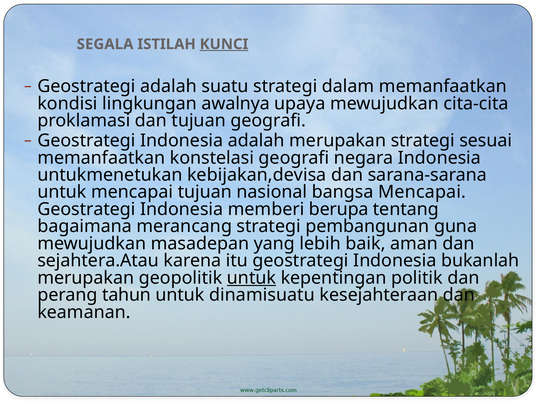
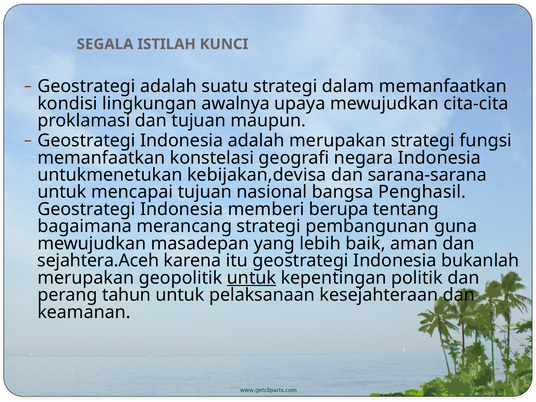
KUNCI underline: present -> none (224, 44)
tujuan geografi: geografi -> maupun (268, 121)
sesuai: sesuai -> fungsi (486, 141)
bangsa Mencapai: Mencapai -> Penghasil (422, 192)
sejahtera.Atau: sejahtera.Atau -> sejahtera.Aceh (98, 261)
dinamisuatu: dinamisuatu -> pelaksanaan (262, 295)
